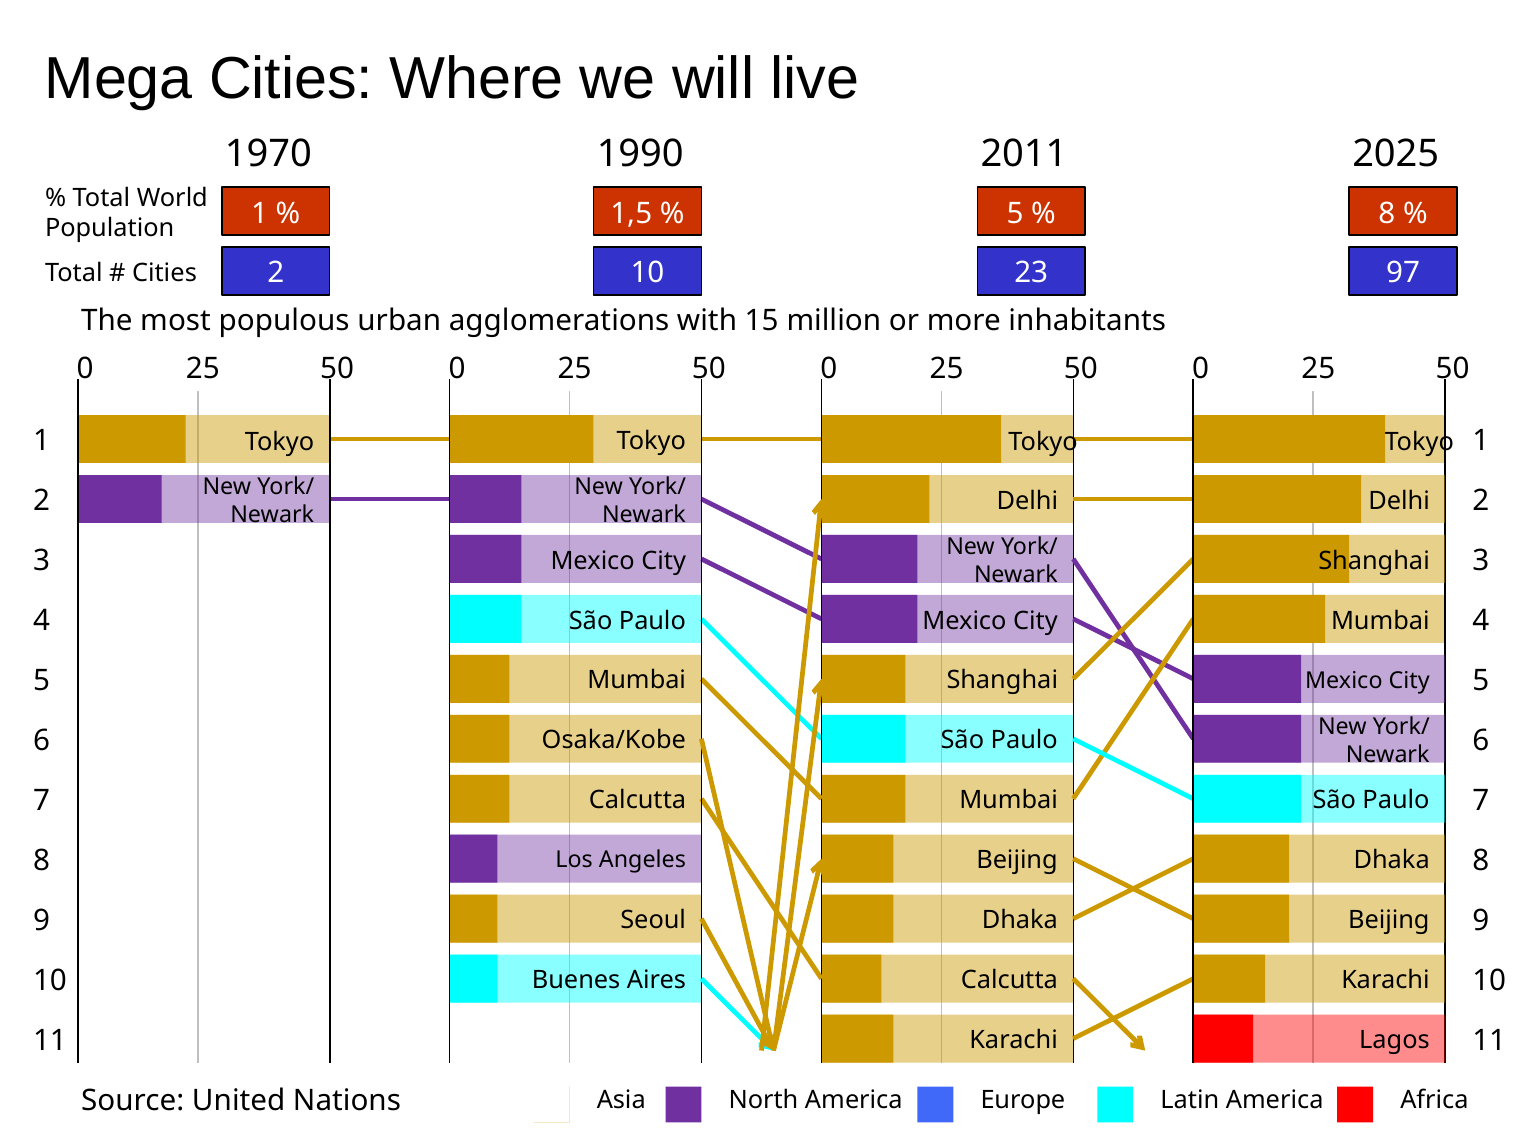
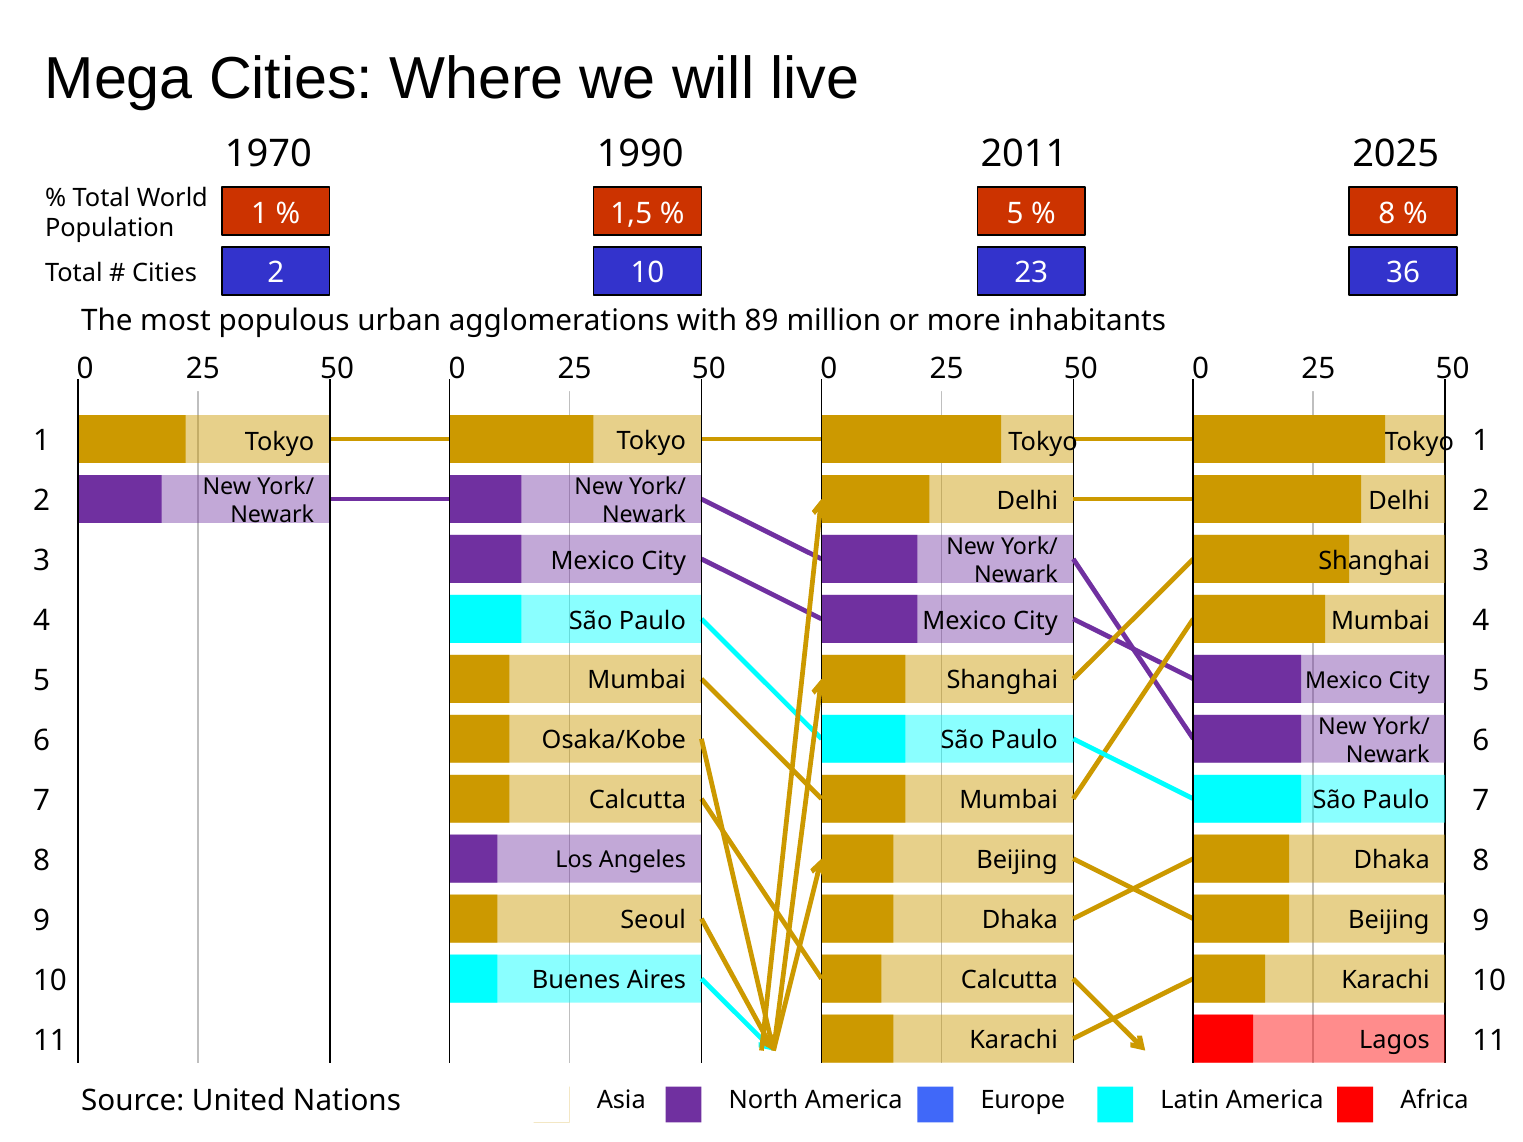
97: 97 -> 36 (1403, 273)
15: 15 -> 89 (762, 321)
